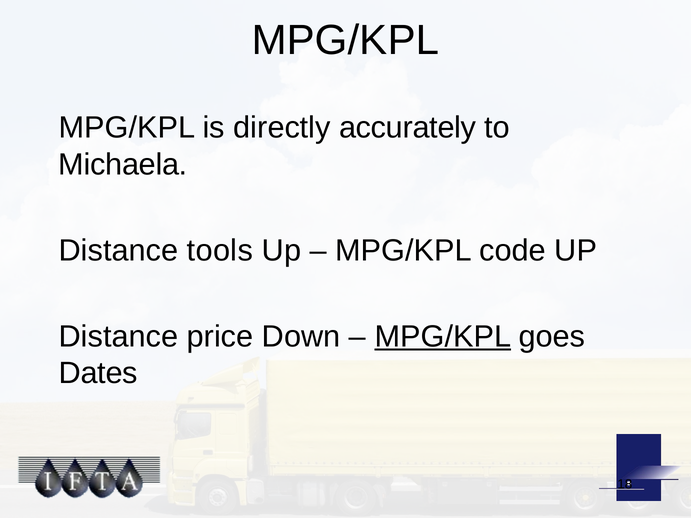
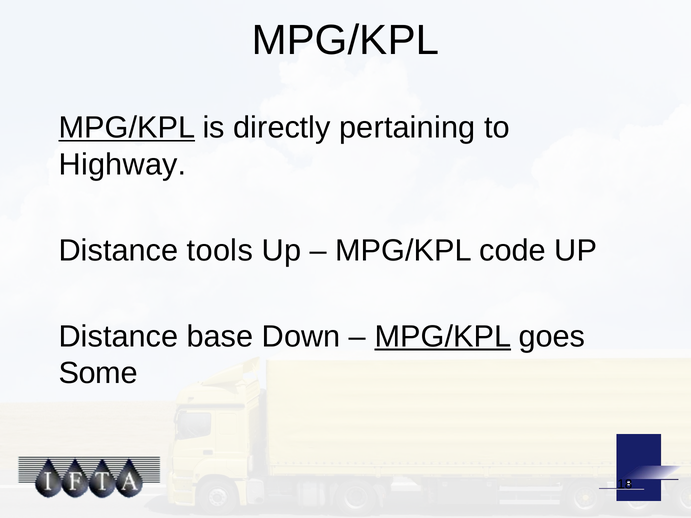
MPG/KPL underline: none -> present (127, 128)
accurately: accurately -> pertaining (407, 128)
Michaela: Michaela -> Highway (123, 165)
price: price -> base (220, 337)
Dates: Dates -> Some (98, 373)
